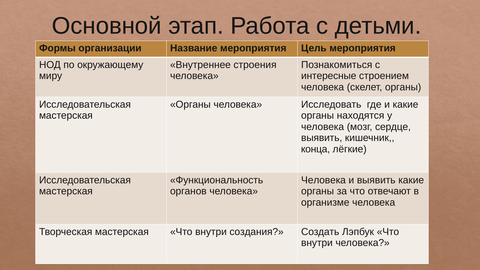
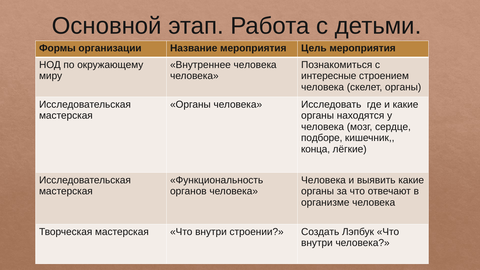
Внутреннее строения: строения -> человека (255, 65)
выявить: выявить -> подборе (322, 138)
создания: создания -> строении (257, 232)
